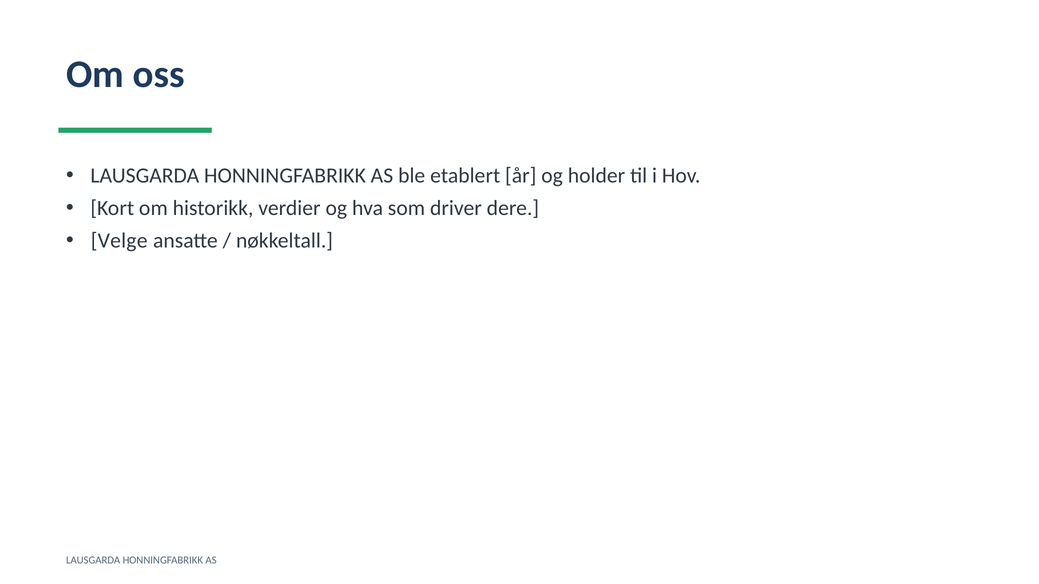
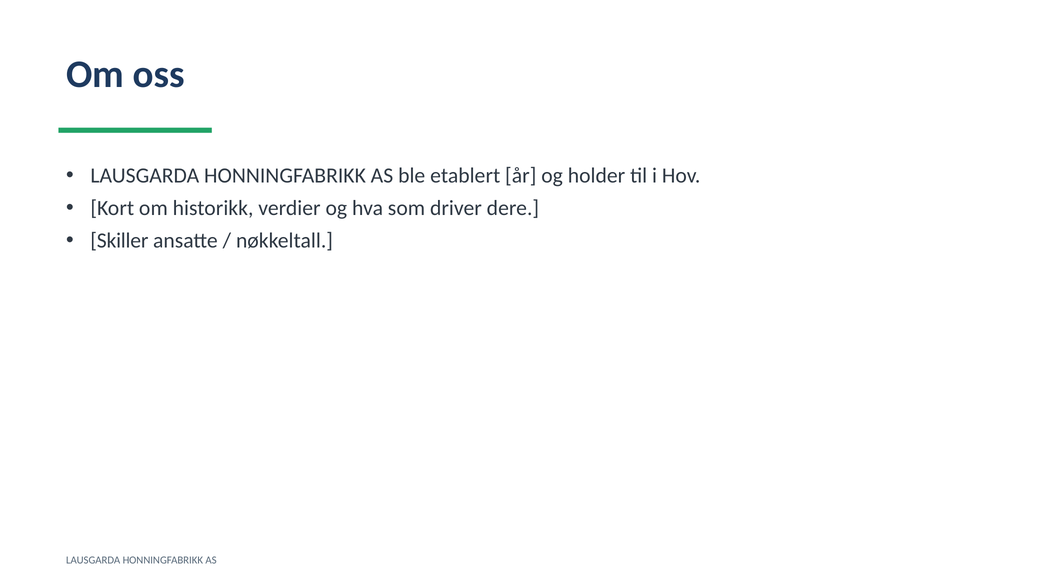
Velge: Velge -> Skiller (119, 241)
